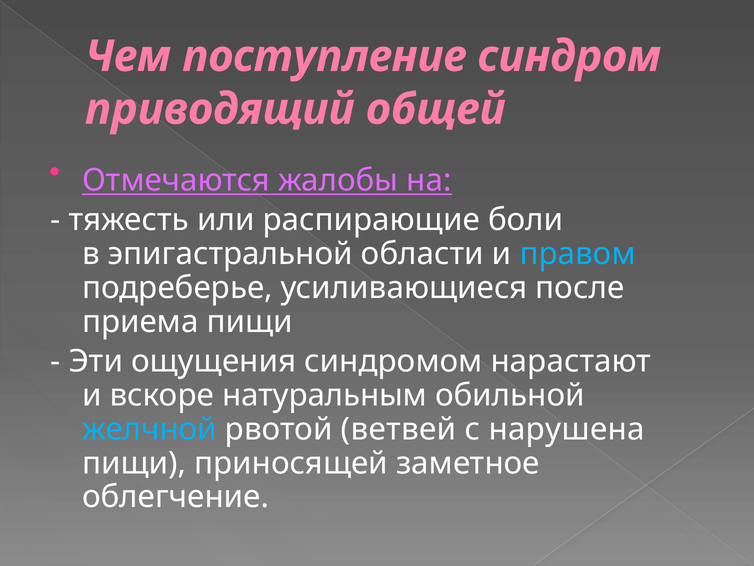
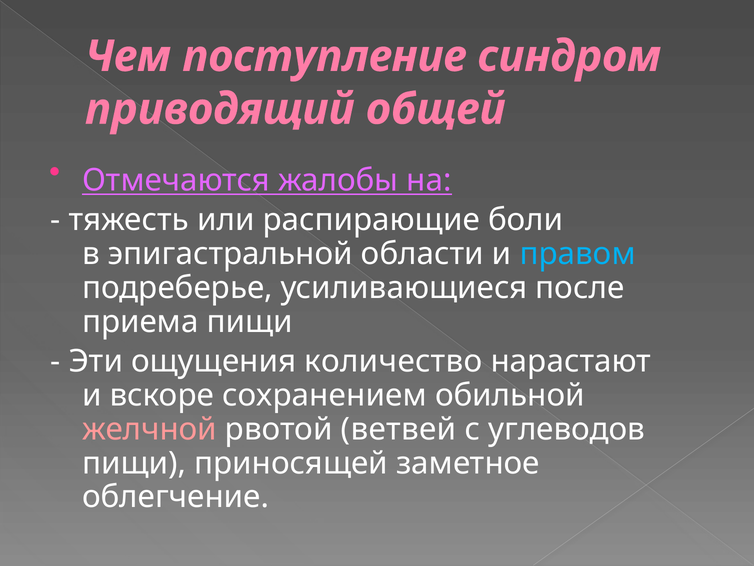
синдромом: синдромом -> количество (393, 361)
натуральным: натуральным -> сохранением (324, 395)
желчной colour: light blue -> pink (150, 429)
нарушена: нарушена -> углеводов (567, 429)
